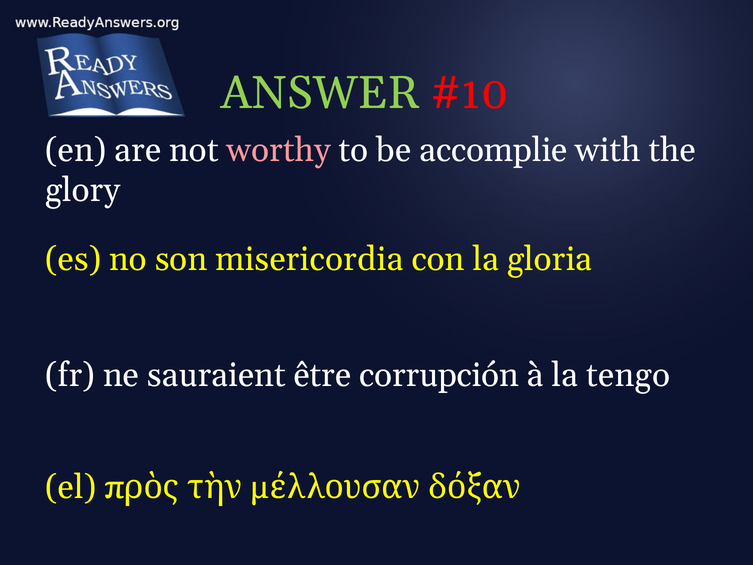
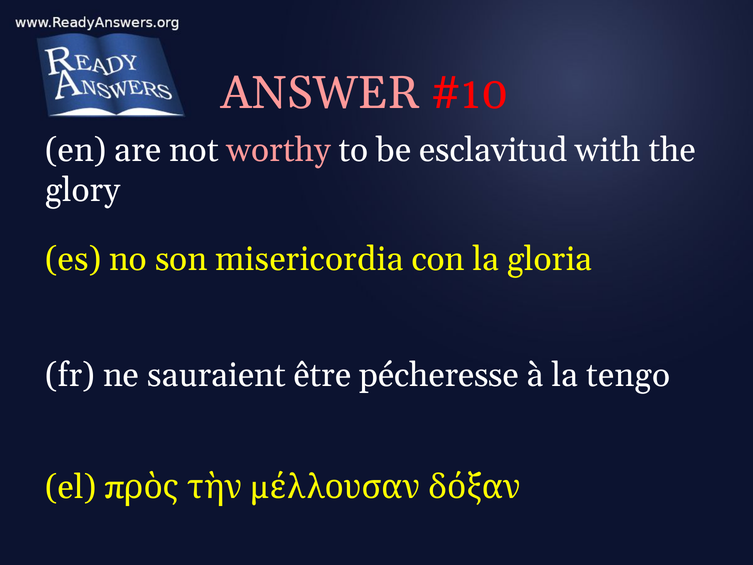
ANSWER colour: light green -> pink (320, 93)
accomplie: accomplie -> esclavitud (493, 150)
corrupción: corrupción -> pécheresse (439, 375)
